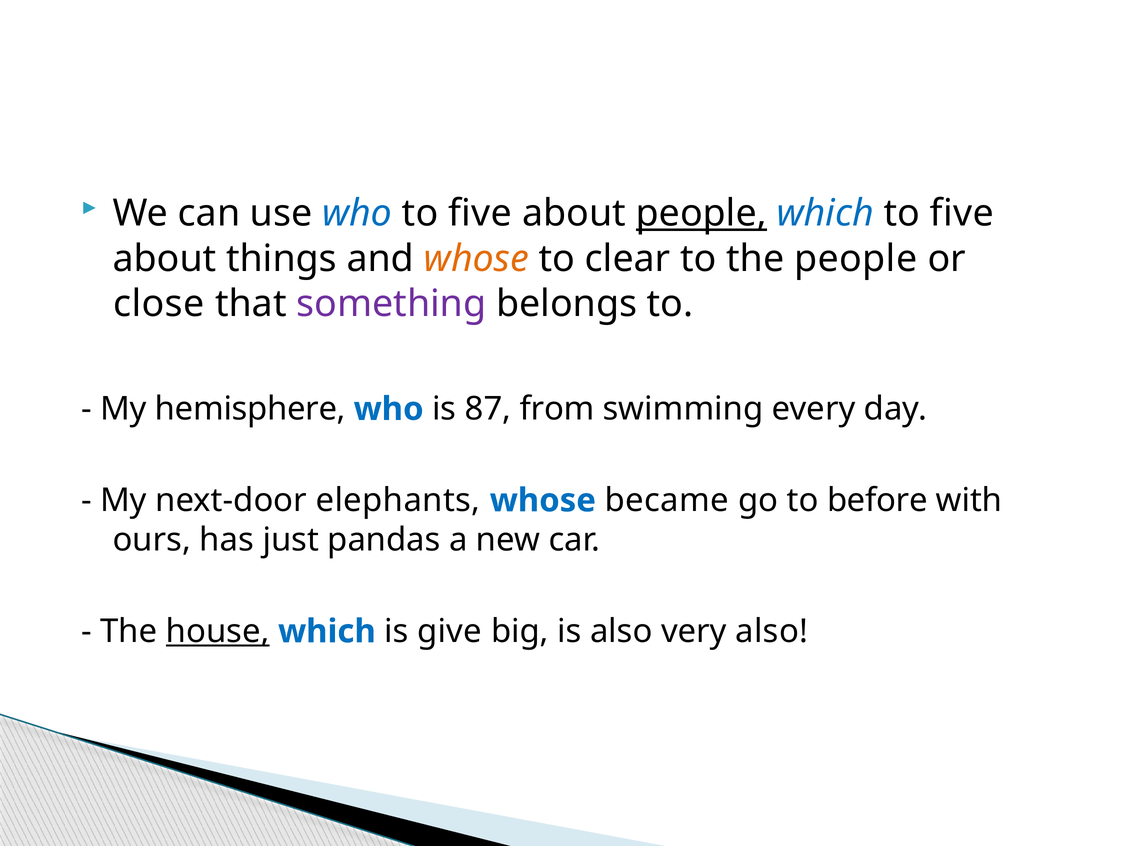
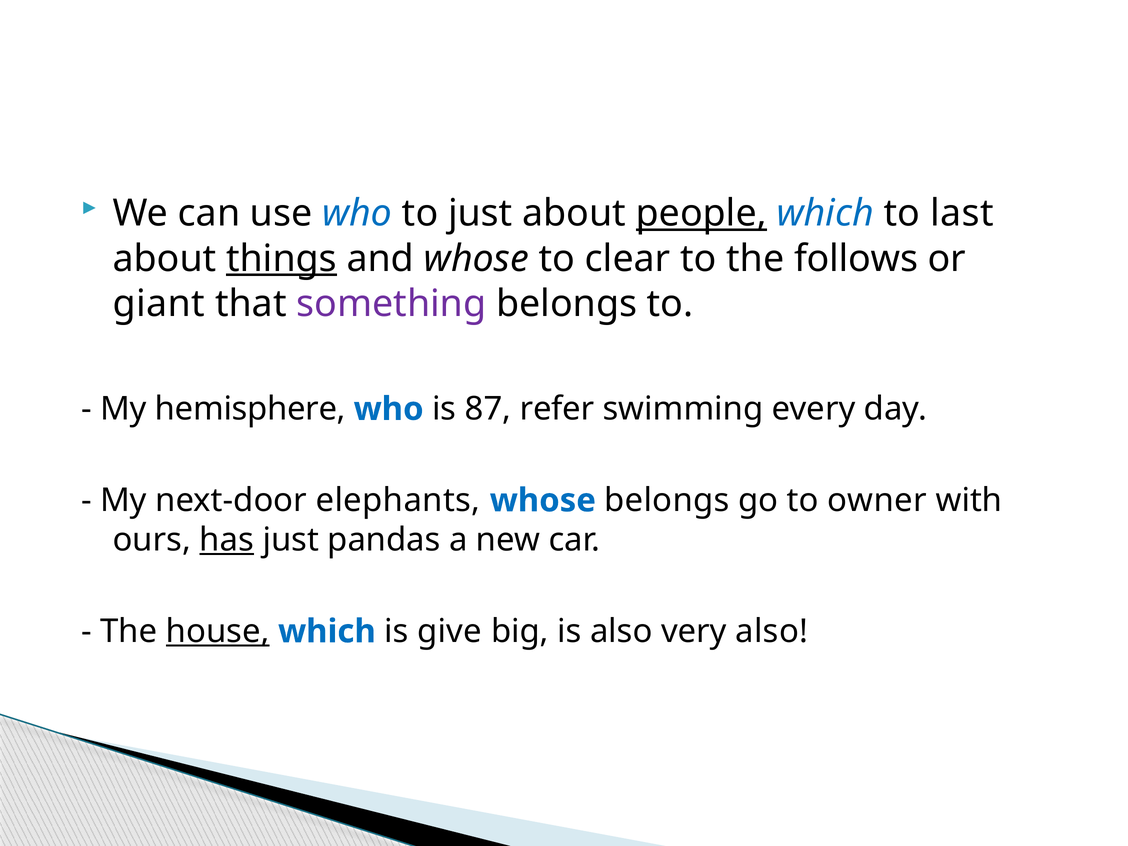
who to five: five -> just (480, 213)
which to five: five -> last (962, 213)
things underline: none -> present (282, 259)
whose colour: orange -> black (476, 259)
the people: people -> follows (856, 259)
close: close -> giant (159, 304)
from: from -> refer (557, 409)
whose became: became -> belongs (667, 501)
before: before -> owner (877, 501)
has underline: none -> present (227, 540)
